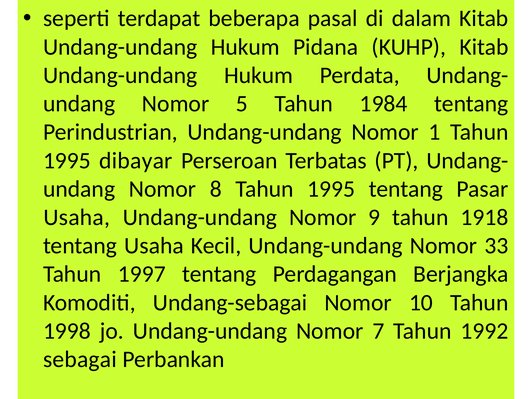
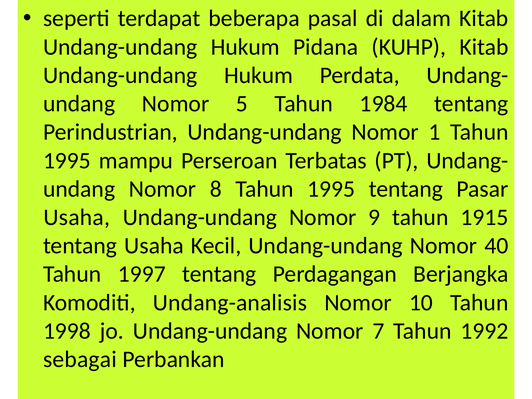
dibayar: dibayar -> mampu (136, 161)
1918: 1918 -> 1915 (484, 217)
33: 33 -> 40 (496, 246)
Undang-sebagai: Undang-sebagai -> Undang-analisis (230, 303)
